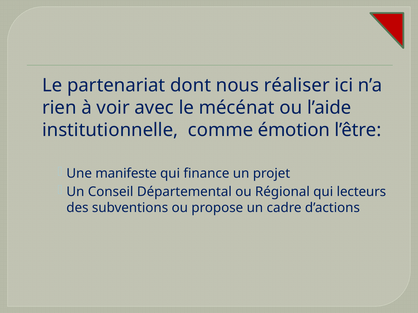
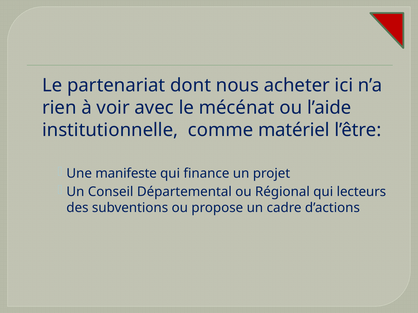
réaliser: réaliser -> acheter (297, 86)
émotion: émotion -> matériel (294, 130)
